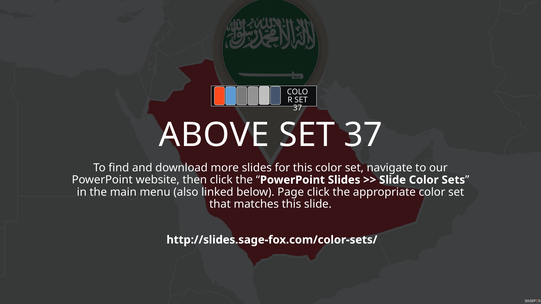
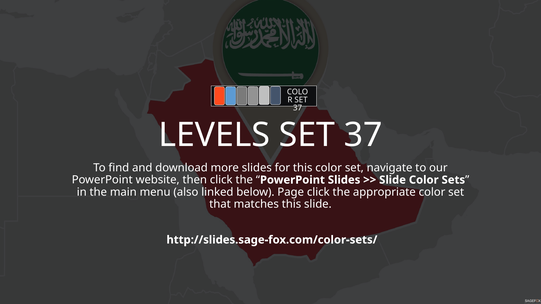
ABOVE: ABOVE -> LEVELS (214, 135)
